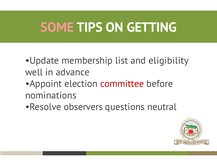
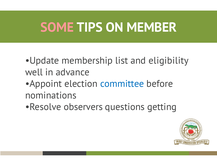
GETTING: GETTING -> MEMBER (152, 27)
committee colour: red -> blue (122, 84)
neutral: neutral -> getting (162, 107)
